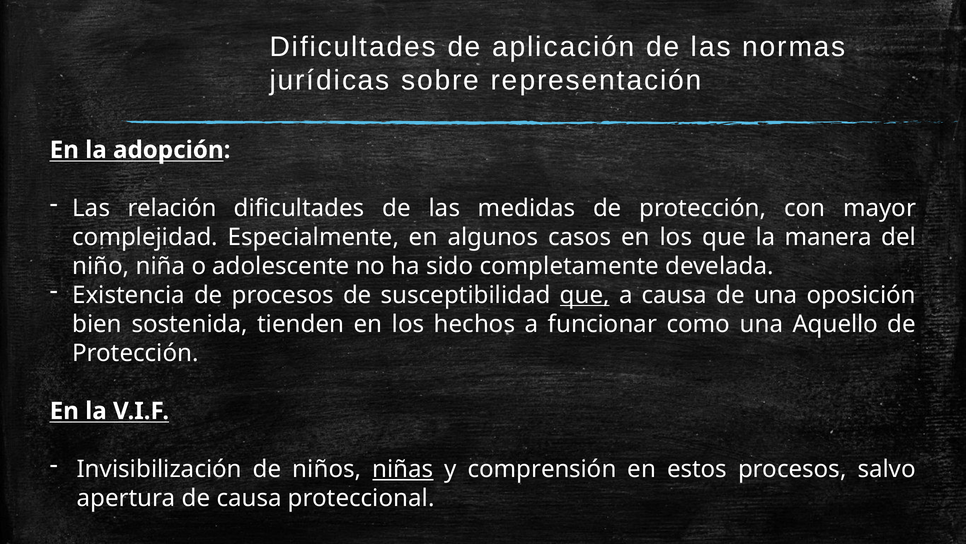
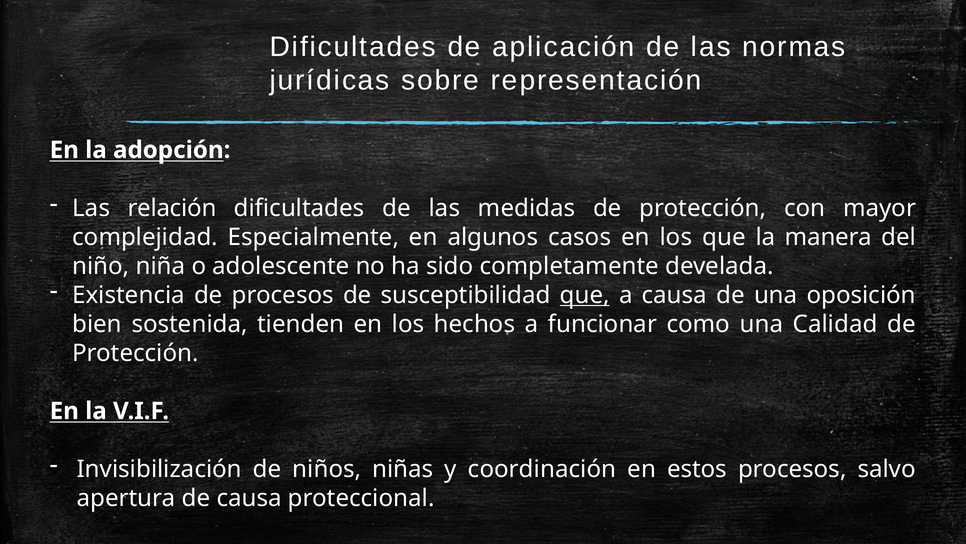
Aquello: Aquello -> Calidad (835, 324)
niñas underline: present -> none (403, 469)
comprensión: comprensión -> coordinación (542, 469)
